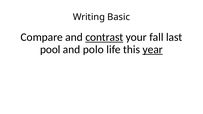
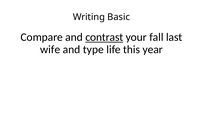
pool: pool -> wife (50, 50)
polo: polo -> type (93, 50)
year underline: present -> none (153, 50)
